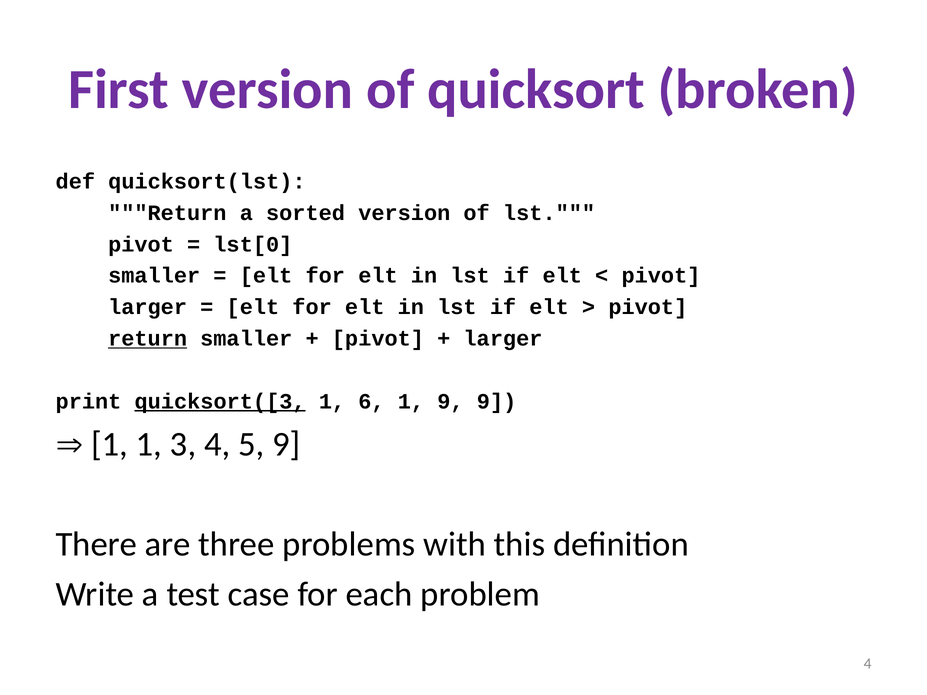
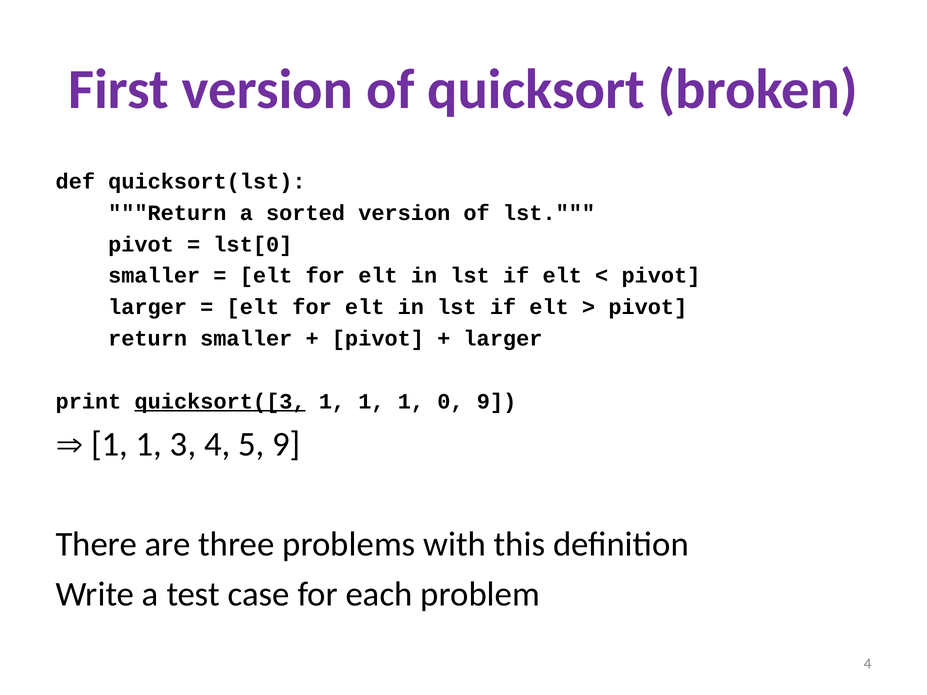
return underline: present -> none (148, 339)
6: 6 -> 1 (371, 401)
1 9: 9 -> 0 (450, 401)
